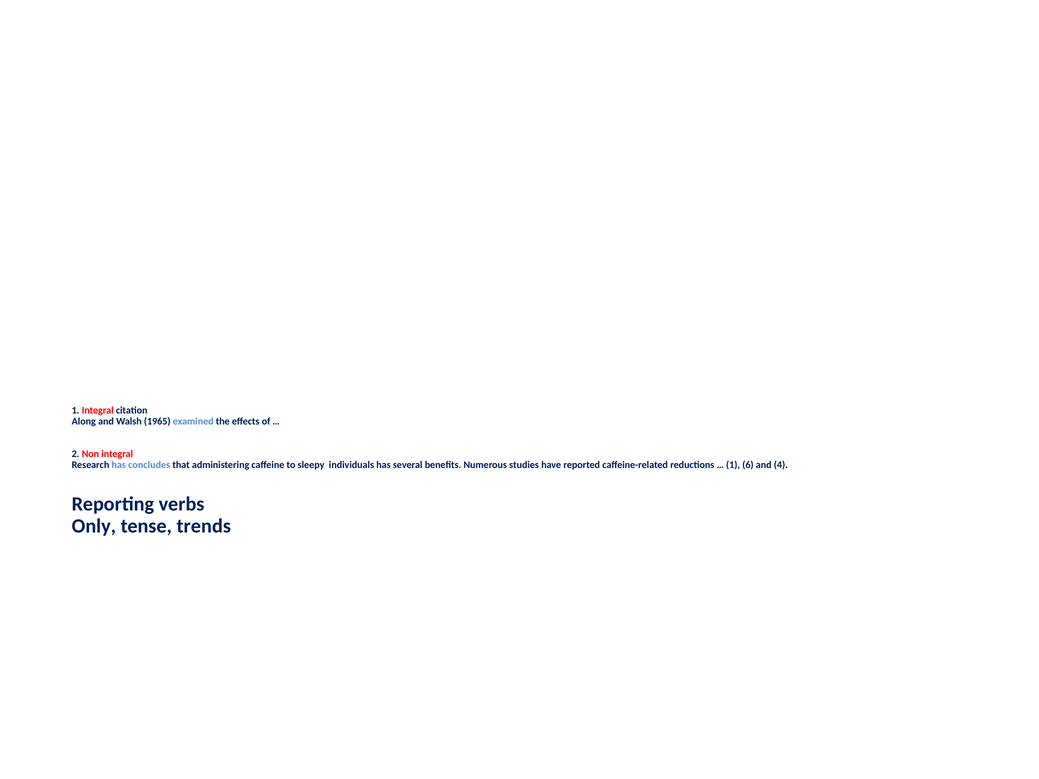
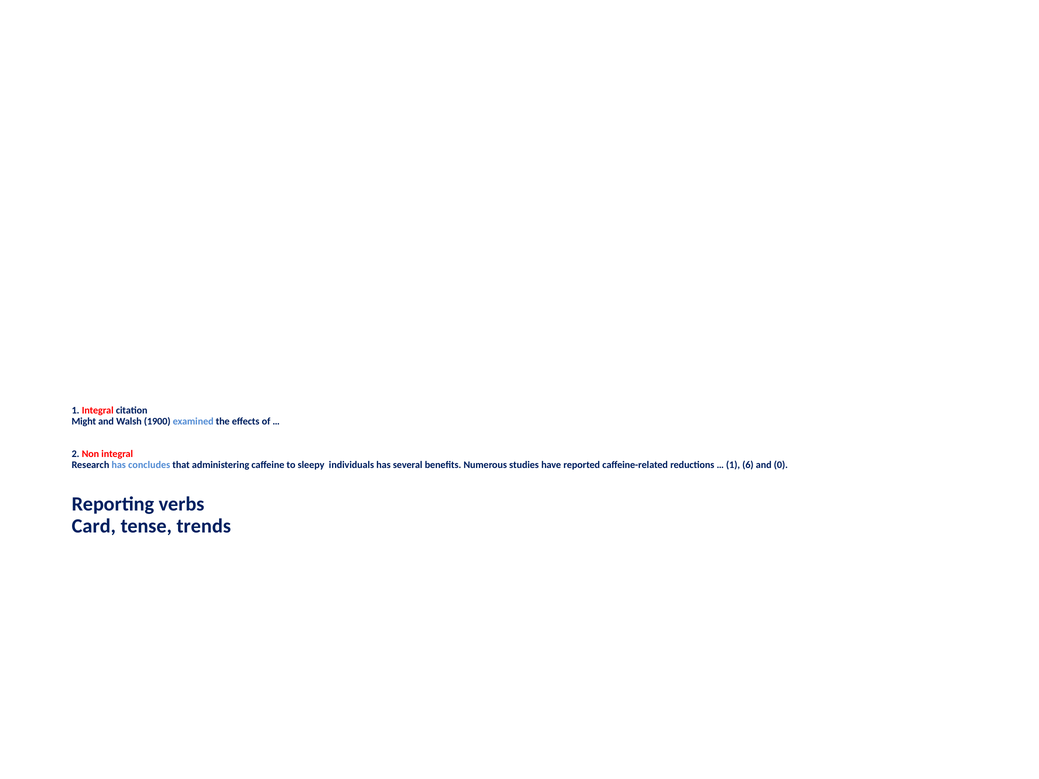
Along: Along -> Might (84, 421)
1965: 1965 -> 1900 (157, 421)
4: 4 -> 0 (781, 465)
Only: Only -> Card (94, 526)
